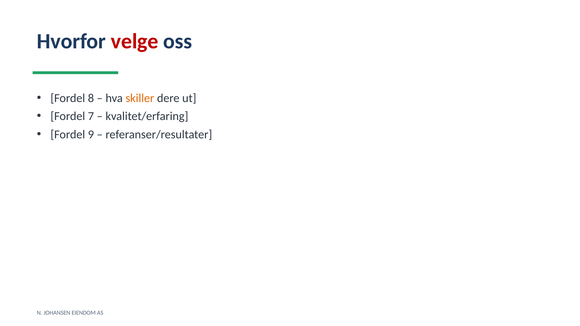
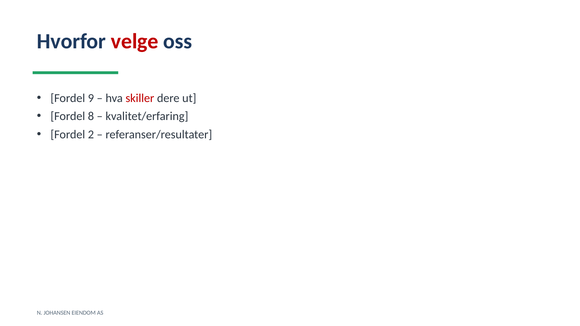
8: 8 -> 9 (91, 98)
skiller colour: orange -> red (140, 98)
7: 7 -> 8 (91, 116)
9: 9 -> 2 (91, 135)
